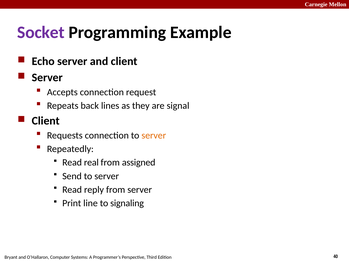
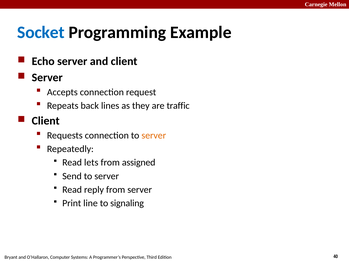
Socket colour: purple -> blue (41, 32)
signal: signal -> traffic (178, 106)
real: real -> lets (91, 163)
